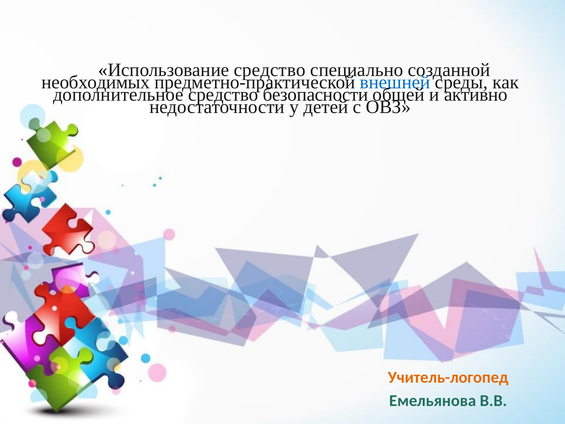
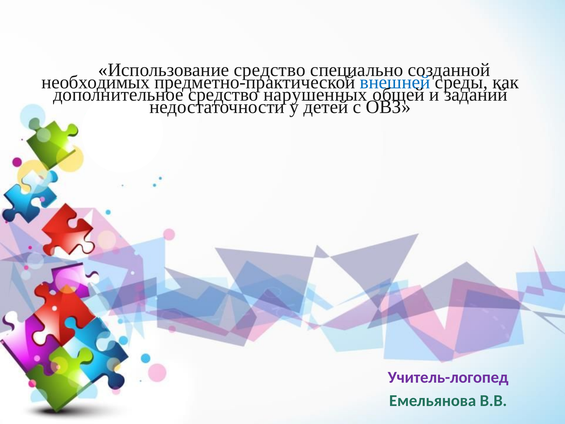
безопасности: безопасности -> нарушенных (315, 95)
активно: активно -> заданий (476, 95)
Учитель-логопед colour: orange -> purple (448, 377)
